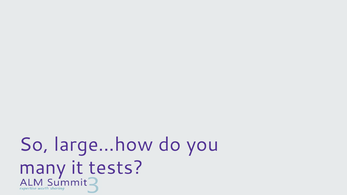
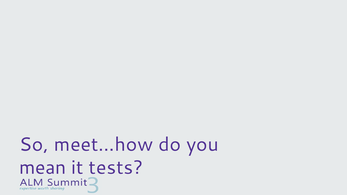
large…how: large…how -> meet…how (104, 145)
many: many -> mean (43, 168)
